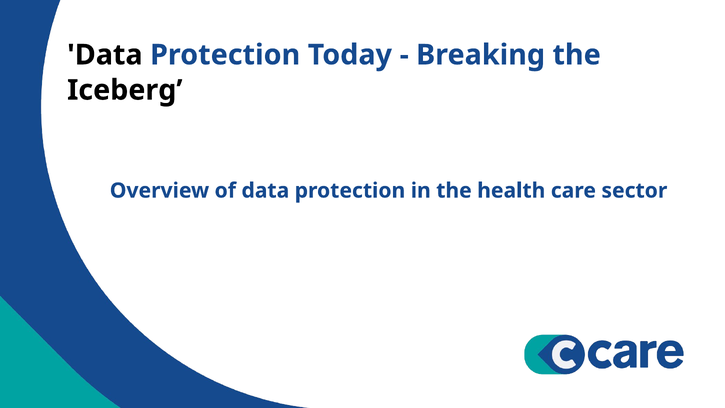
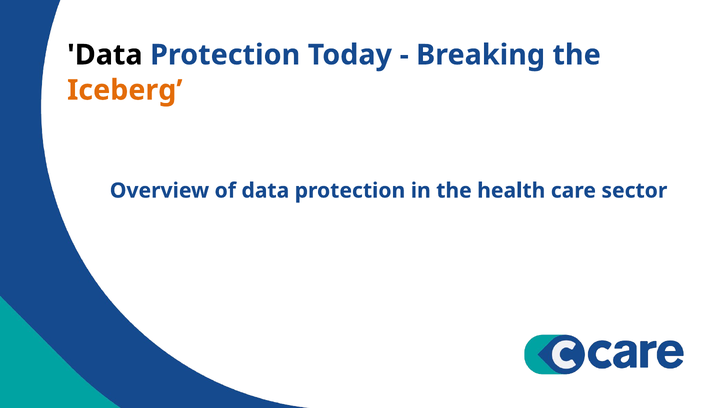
Iceberg colour: black -> orange (125, 90)
